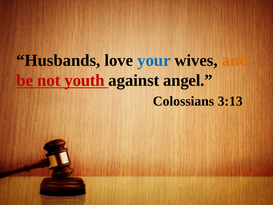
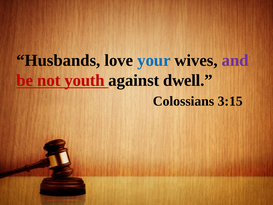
and colour: orange -> purple (235, 60)
angel: angel -> dwell (188, 80)
3:13: 3:13 -> 3:15 (230, 101)
